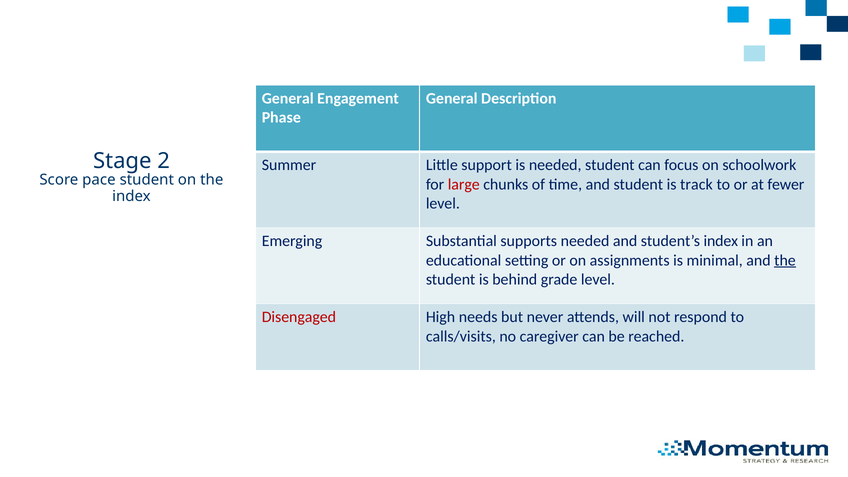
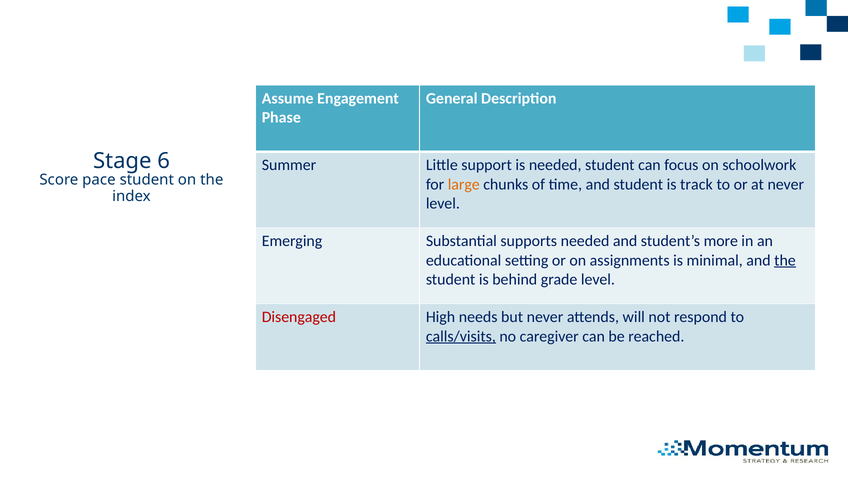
General: General -> Assume (288, 98)
2: 2 -> 6 (164, 161)
large colour: red -> orange (464, 184)
at fewer: fewer -> never (786, 184)
student’s index: index -> more (721, 241)
calls/visits underline: none -> present (461, 336)
